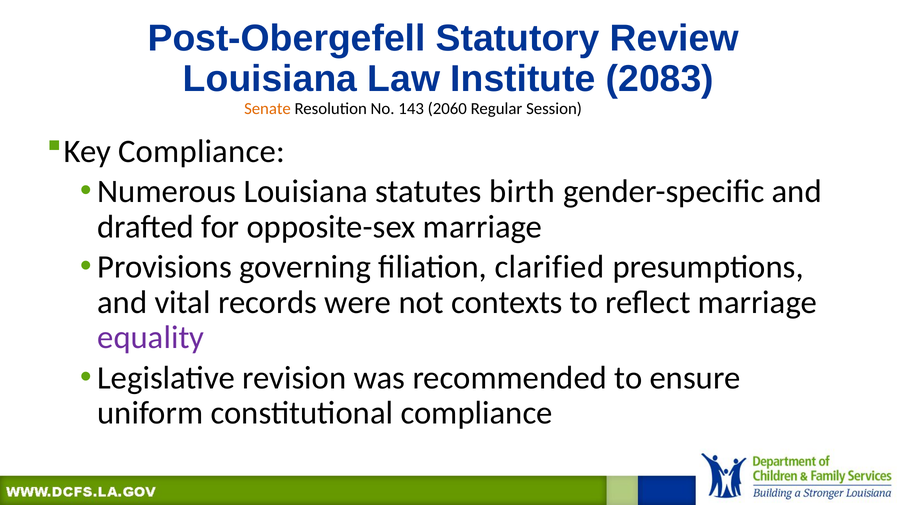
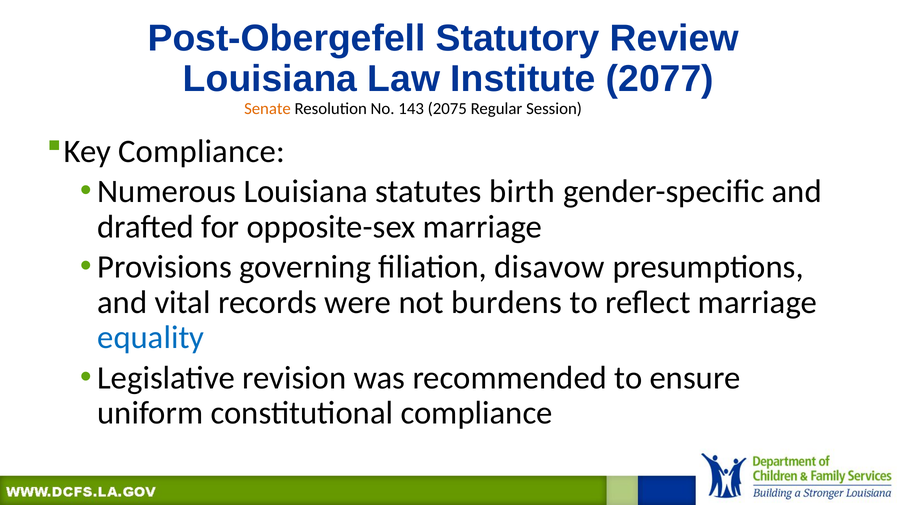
2083: 2083 -> 2077 (660, 79)
2060: 2060 -> 2075 (447, 109)
clarified: clarified -> disavow (550, 267)
contexts: contexts -> burdens (507, 302)
equality colour: purple -> blue (151, 337)
